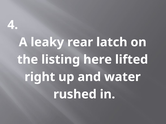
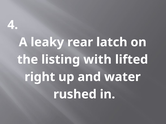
here: here -> with (98, 60)
